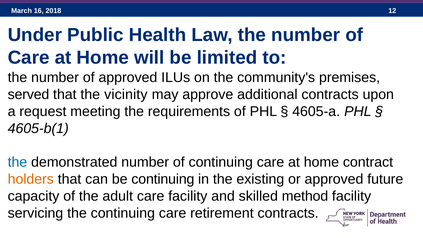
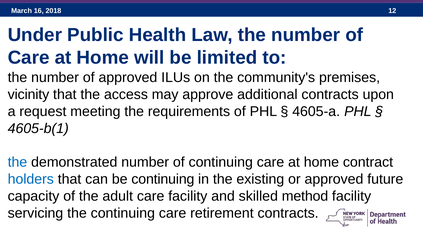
served: served -> vicinity (28, 95)
vicinity: vicinity -> access (126, 95)
holders colour: orange -> blue (31, 179)
